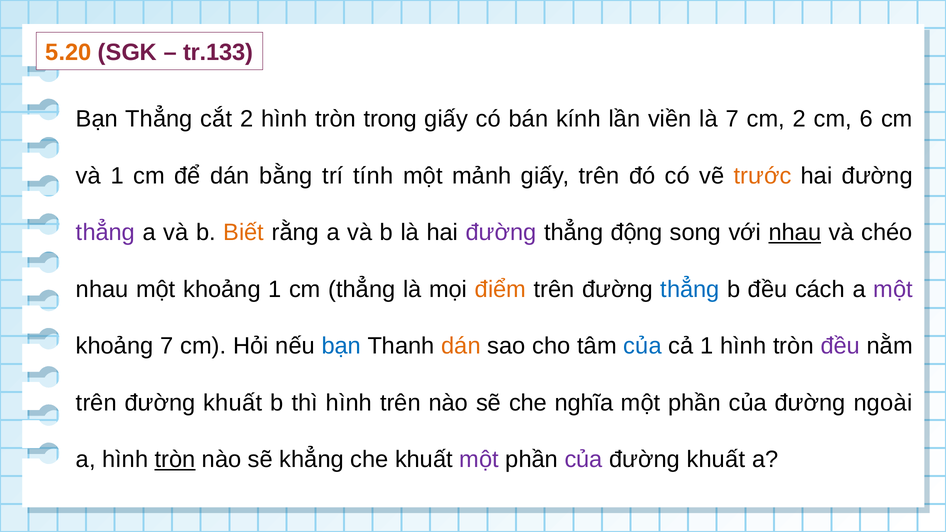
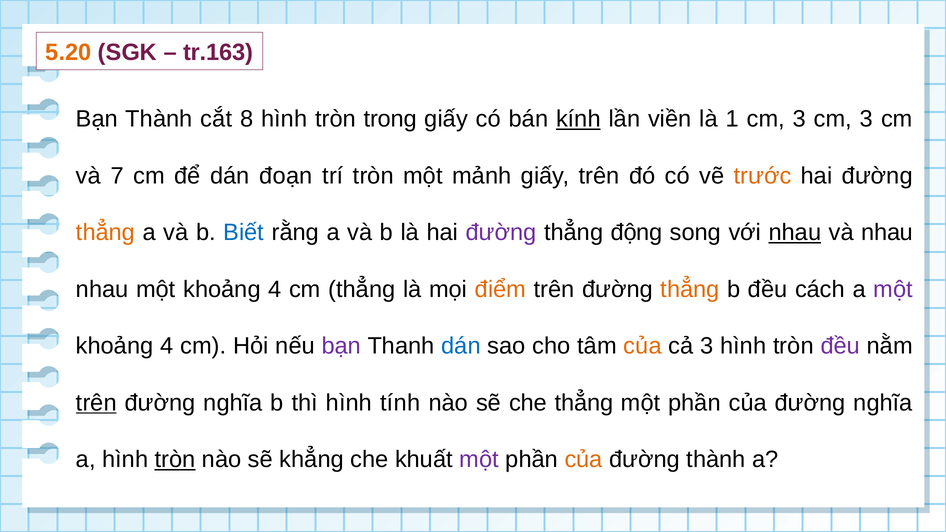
tr.133: tr.133 -> tr.163 (218, 53)
Bạn Thẳng: Thẳng -> Thành (159, 119)
cắt 2: 2 -> 8 (247, 119)
kính underline: none -> present (578, 119)
là 7: 7 -> 1 (732, 119)
2: 2 -> 3 (799, 119)
6: 6 -> 3 (867, 119)
và 1: 1 -> 7 (117, 176)
bằng: bằng -> đoạn (286, 176)
trí tính: tính -> tròn (373, 176)
thẳng colour: purple -> orange (105, 233)
Biết colour: orange -> blue (244, 233)
và chéo: chéo -> nhau (887, 233)
nhau một khoảng 1: 1 -> 4 (275, 289)
thẳng colour: blue -> orange (690, 289)
7: 7 -> 4 (167, 346)
bạn colour: blue -> purple (341, 346)
dán colour: orange -> blue (461, 346)
của colour: blue -> orange (643, 346)
cả 1: 1 -> 3 (707, 346)
trên underline: none -> present (96, 403)
khuất: khuất -> nghĩa (233, 403)
hình trên: trên -> tính (400, 403)
che nghĩa: nghĩa -> thẳng (584, 403)
của đường ngoài: ngoài -> nghĩa (883, 403)
của colour: purple -> orange (584, 460)
khuất: khuất -> thành (716, 460)
